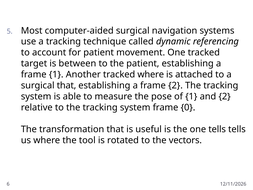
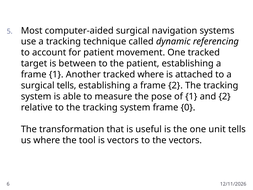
surgical that: that -> tells (66, 85)
one tells: tells -> unit (217, 129)
is rotated: rotated -> vectors (123, 140)
